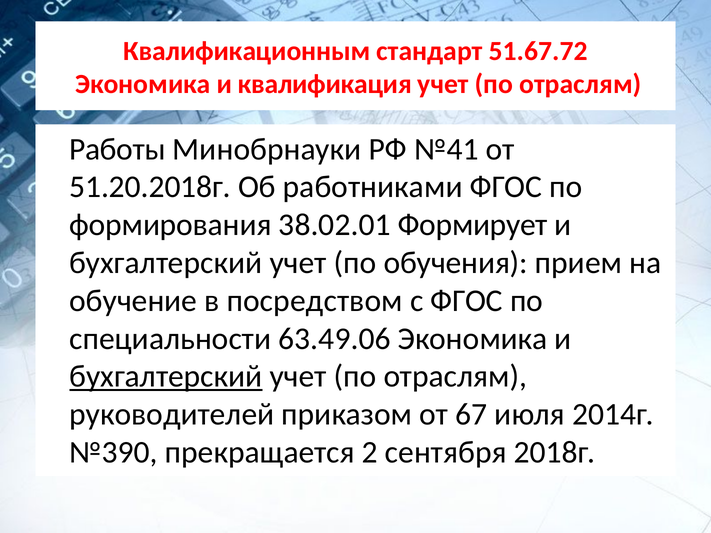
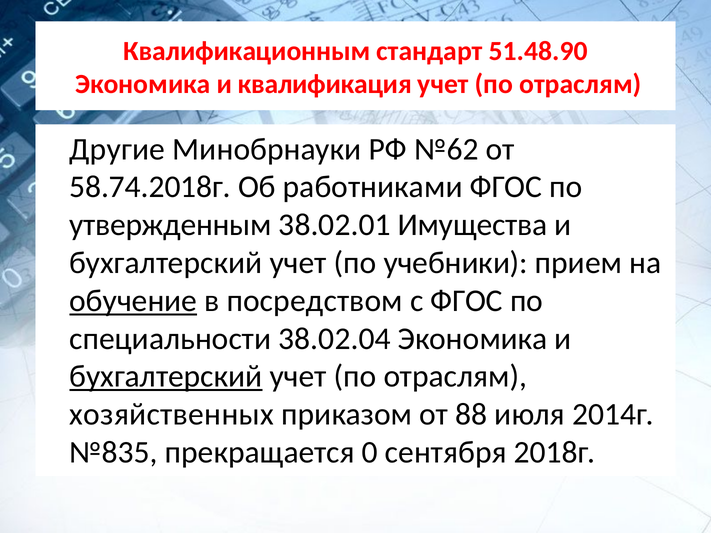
51.67.72: 51.67.72 -> 51.48.90 (538, 51)
Работы: Работы -> Другие (117, 149)
№41: №41 -> №62 (446, 149)
51.20.2018г: 51.20.2018г -> 58.74.2018г (150, 187)
формирования: формирования -> утвержденным (170, 225)
Формирует: Формирует -> Имущества (473, 225)
обучения: обучения -> учебники (456, 263)
обучение underline: none -> present (133, 301)
63.49.06: 63.49.06 -> 38.02.04 (335, 339)
руководителей: руководителей -> хозяйственных (172, 415)
67: 67 -> 88 (471, 415)
№390: №390 -> №835 (113, 453)
2: 2 -> 0 (370, 453)
